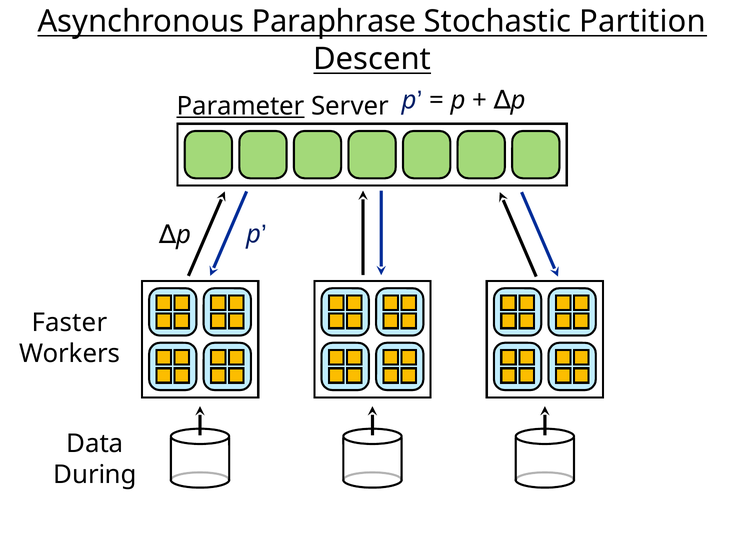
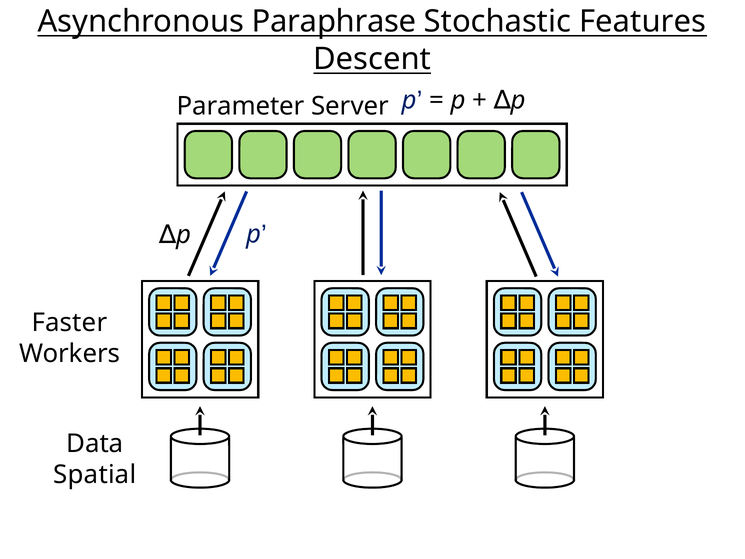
Partition: Partition -> Features (643, 22)
Parameter underline: present -> none (241, 106)
During: During -> Spatial (95, 475)
